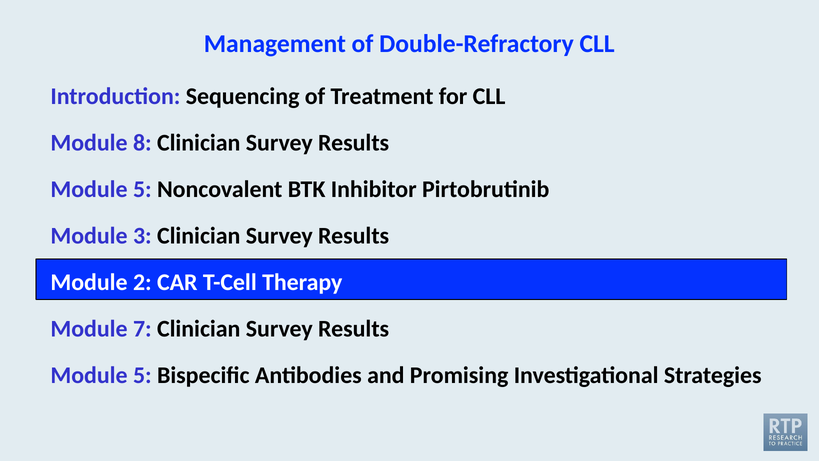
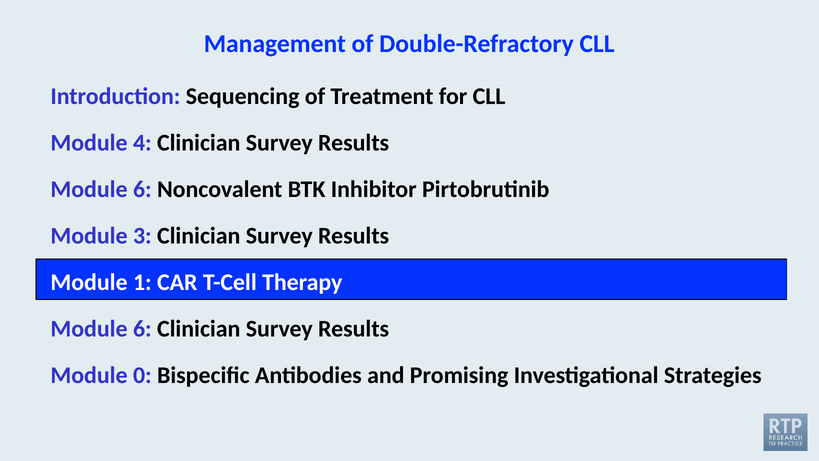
8: 8 -> 4 (142, 143)
5: 5 -> 6 (142, 189)
2: 2 -> 1 (142, 282)
7: 7 -> 6 (142, 329)
5: 5 -> 0 (142, 375)
